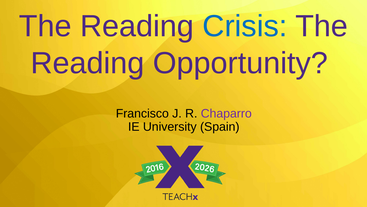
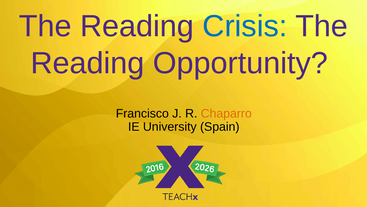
Chaparro colour: purple -> orange (226, 113)
